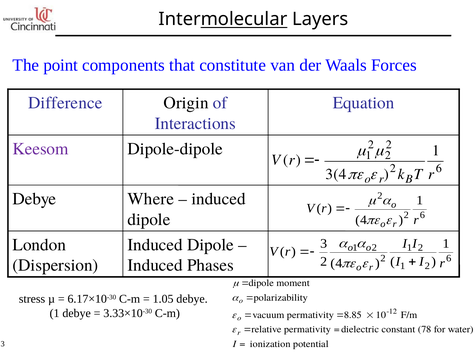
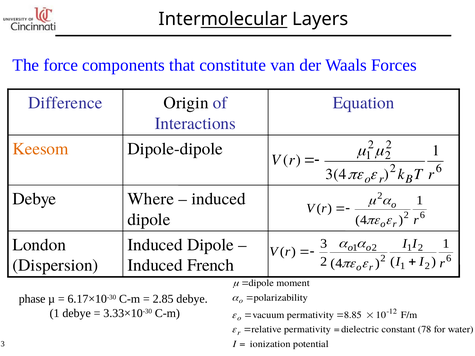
point: point -> force (61, 65)
Keesom colour: purple -> orange (41, 149)
Phases: Phases -> French (210, 266)
stress: stress -> phase (32, 299)
1.05: 1.05 -> 2.85 (163, 299)
